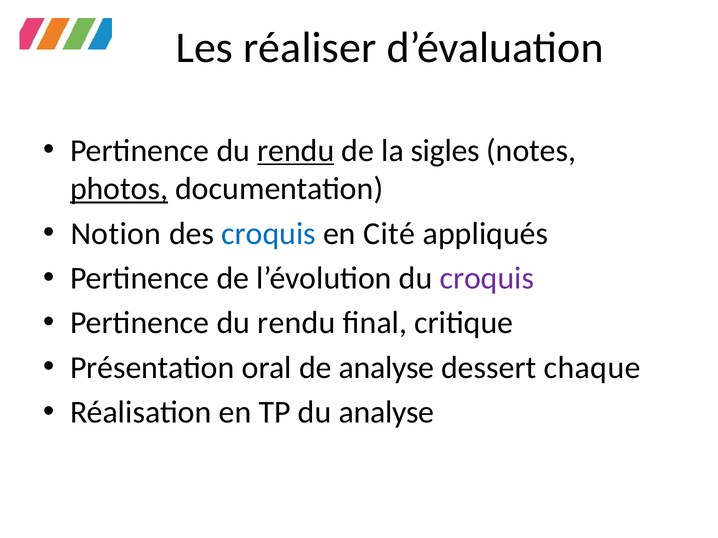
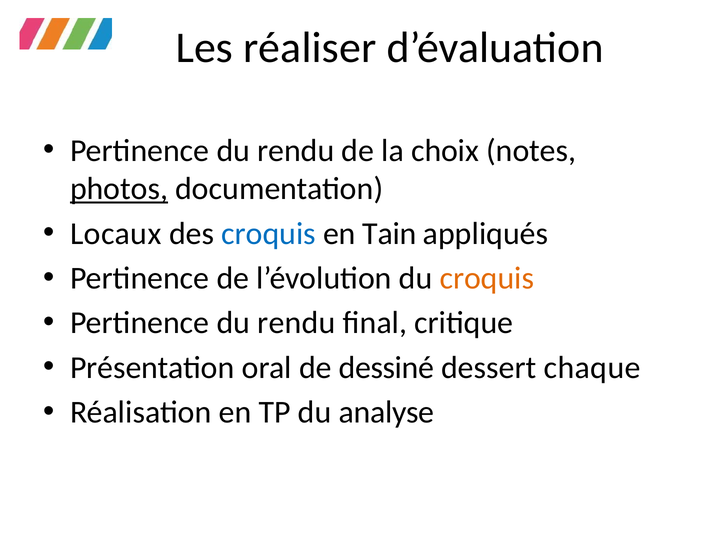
rendu underline: present -> none (296, 151)
sigles: sigles -> choix (445, 151)
Notion: Notion -> Locaux (116, 234)
Cité: Cité -> Tain (389, 234)
croquis colour: purple -> orange (487, 278)
de analyse: analyse -> dessiné (386, 368)
